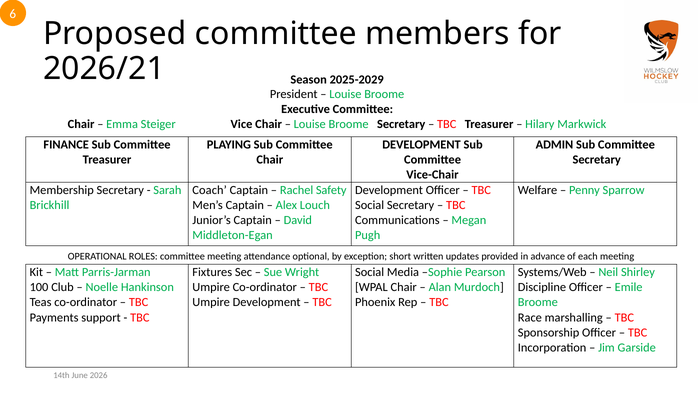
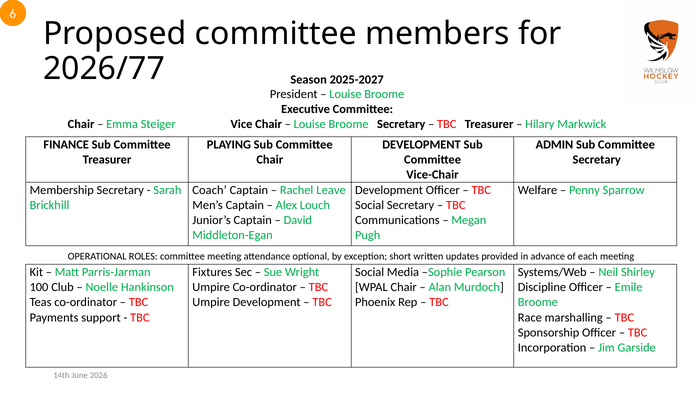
2026/21: 2026/21 -> 2026/77 (104, 68)
2025-2029: 2025-2029 -> 2025-2027 (357, 80)
Safety: Safety -> Leave (331, 190)
